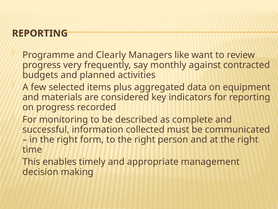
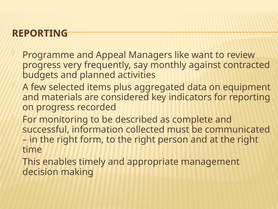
Clearly: Clearly -> Appeal (111, 55)
